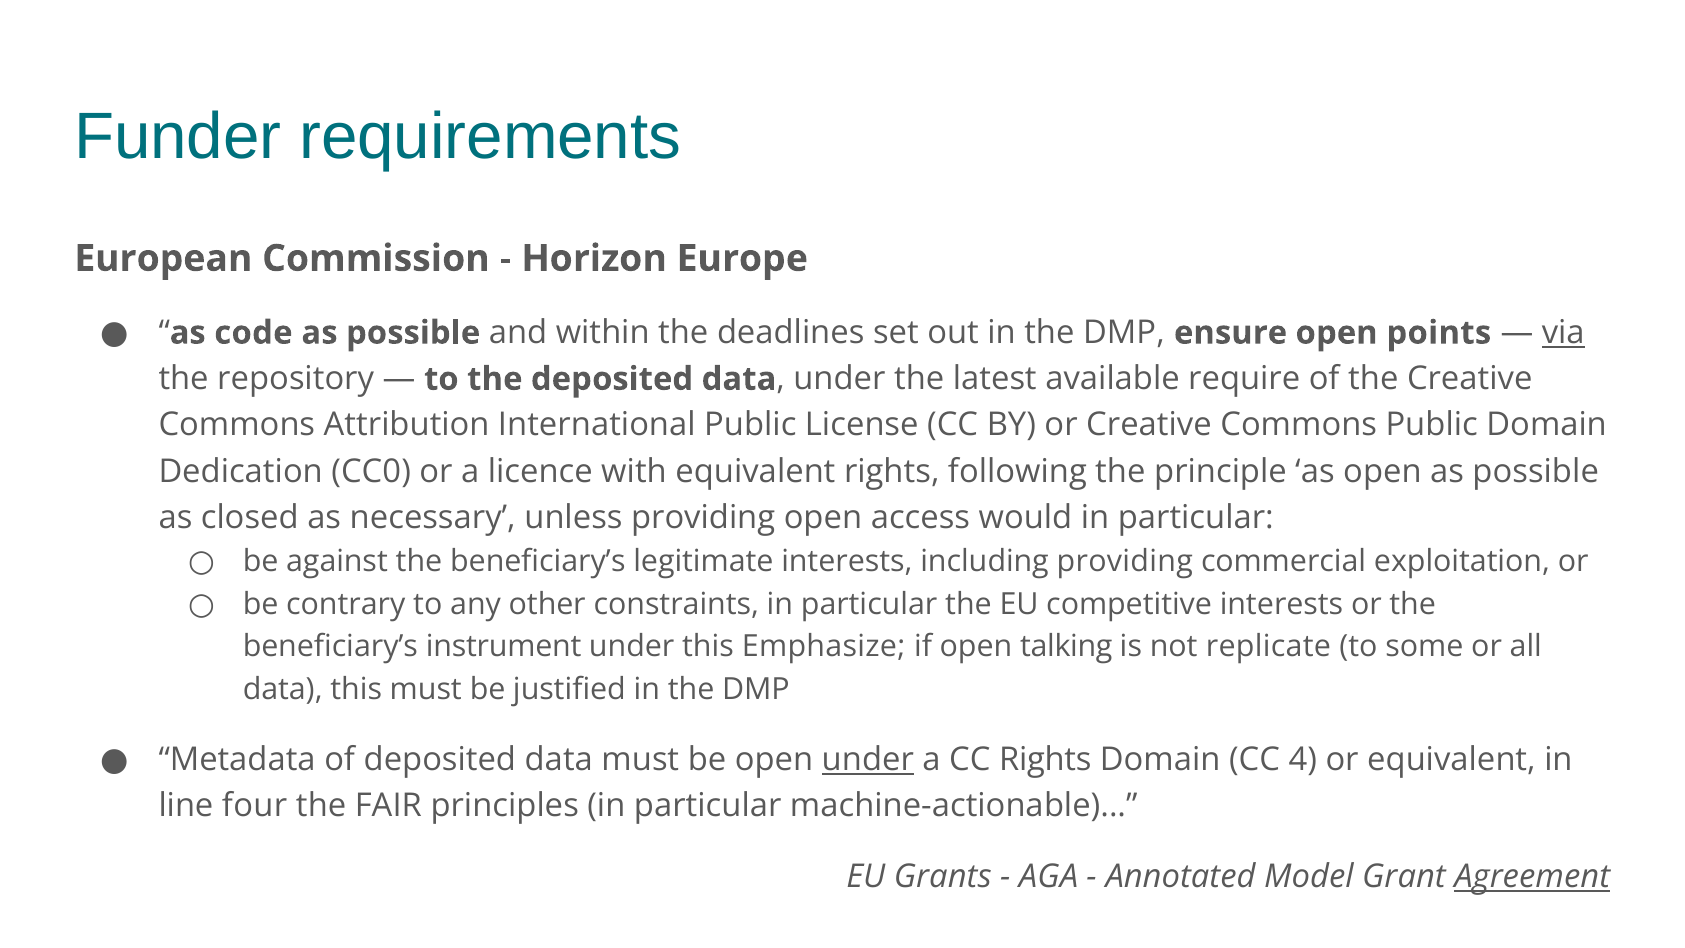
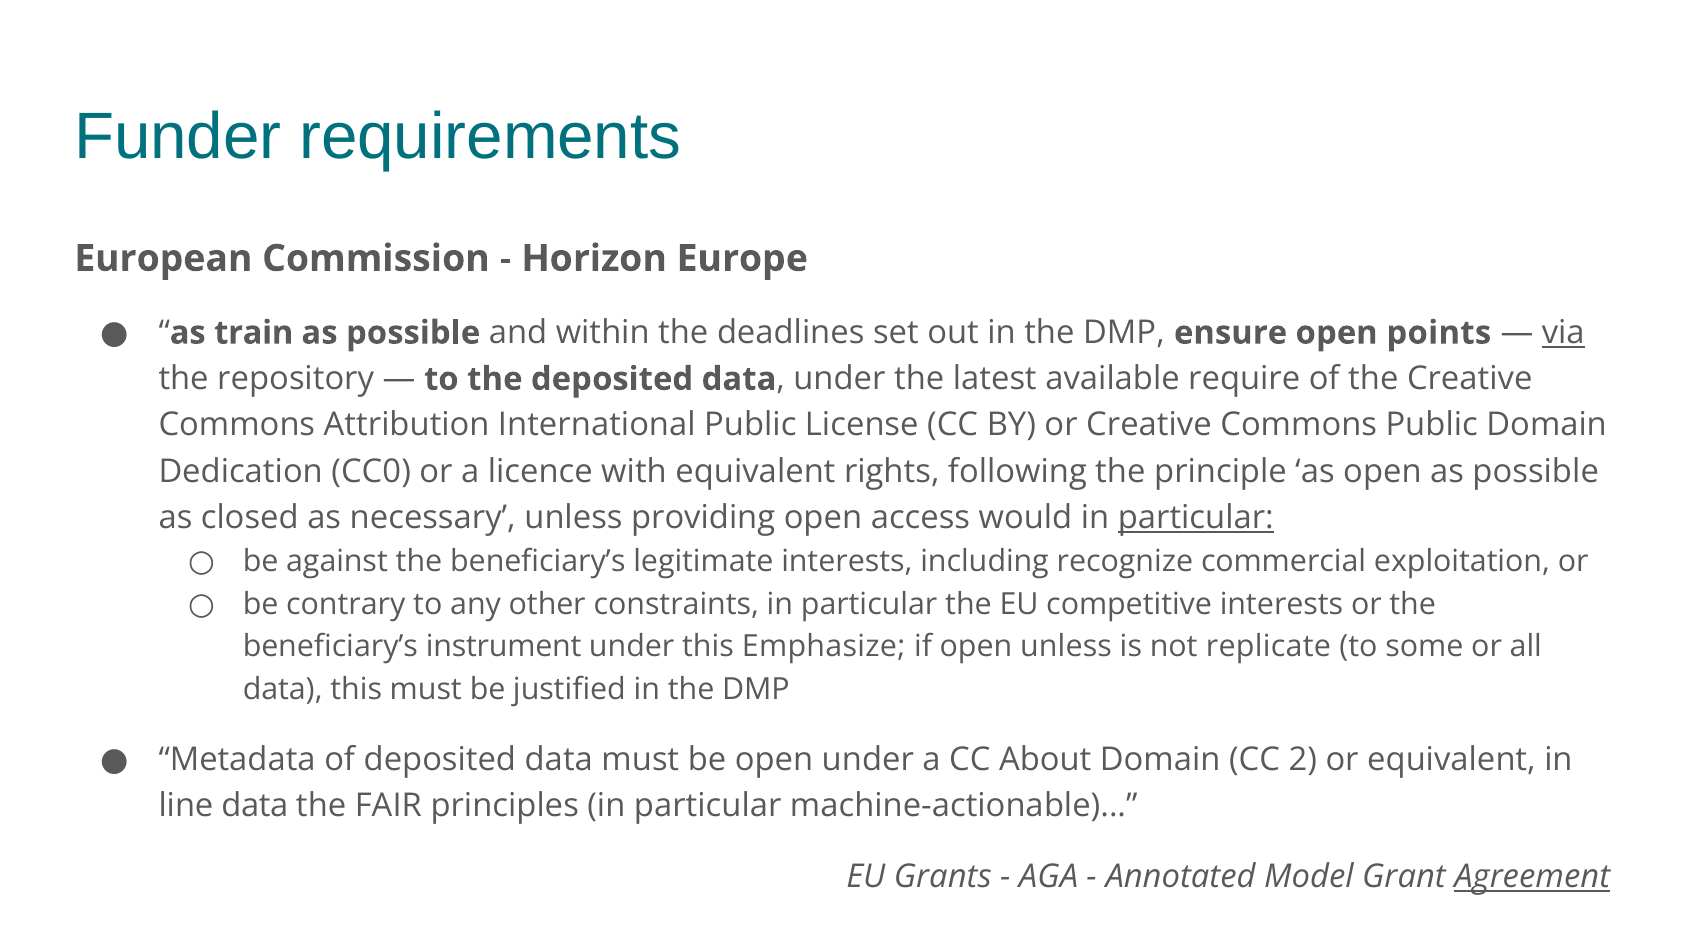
code: code -> train (254, 333)
particular underline: none -> present (1196, 517)
including providing: providing -> recognize (1125, 561)
open talking: talking -> unless (1066, 647)
under underline: present -> none (868, 759)
CC Rights: Rights -> About (1045, 759)
4: 4 -> 2 (1303, 759)
line four: four -> data (255, 806)
